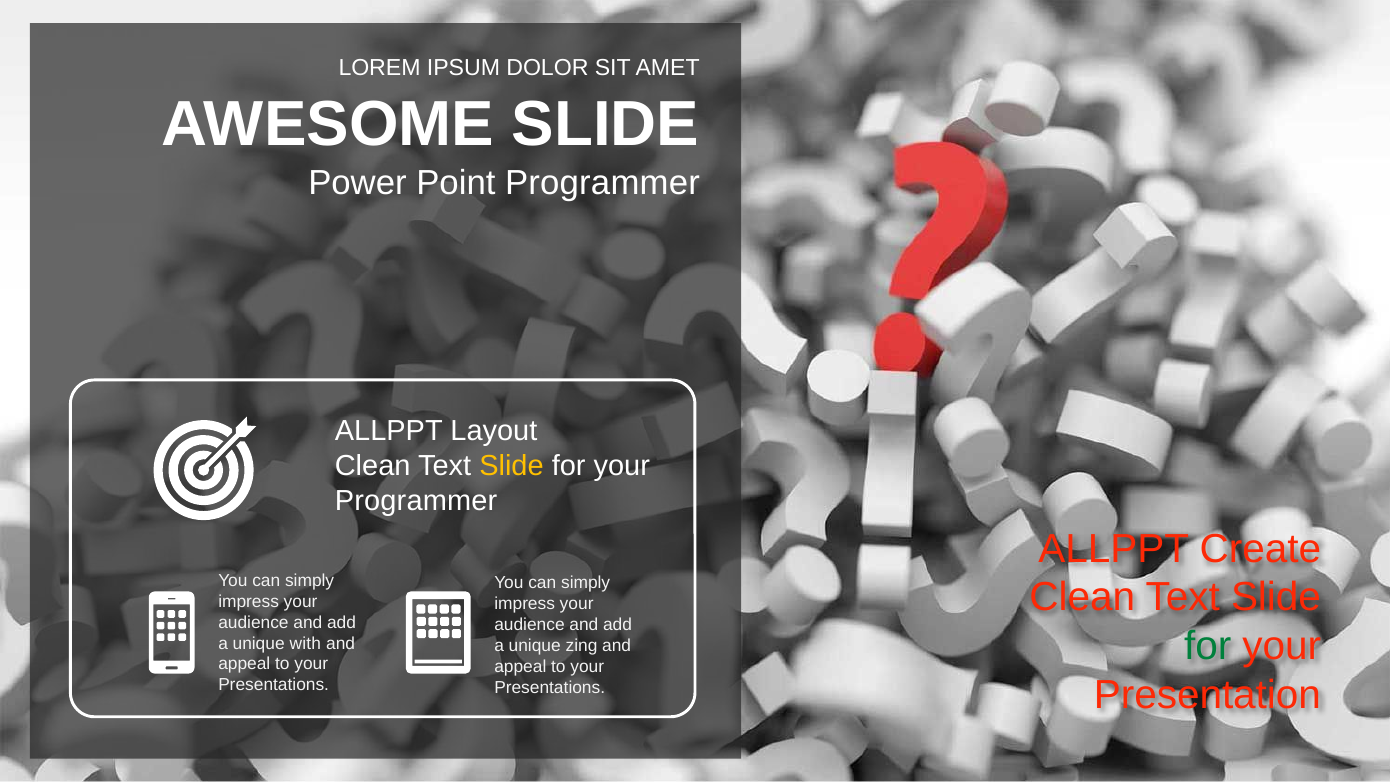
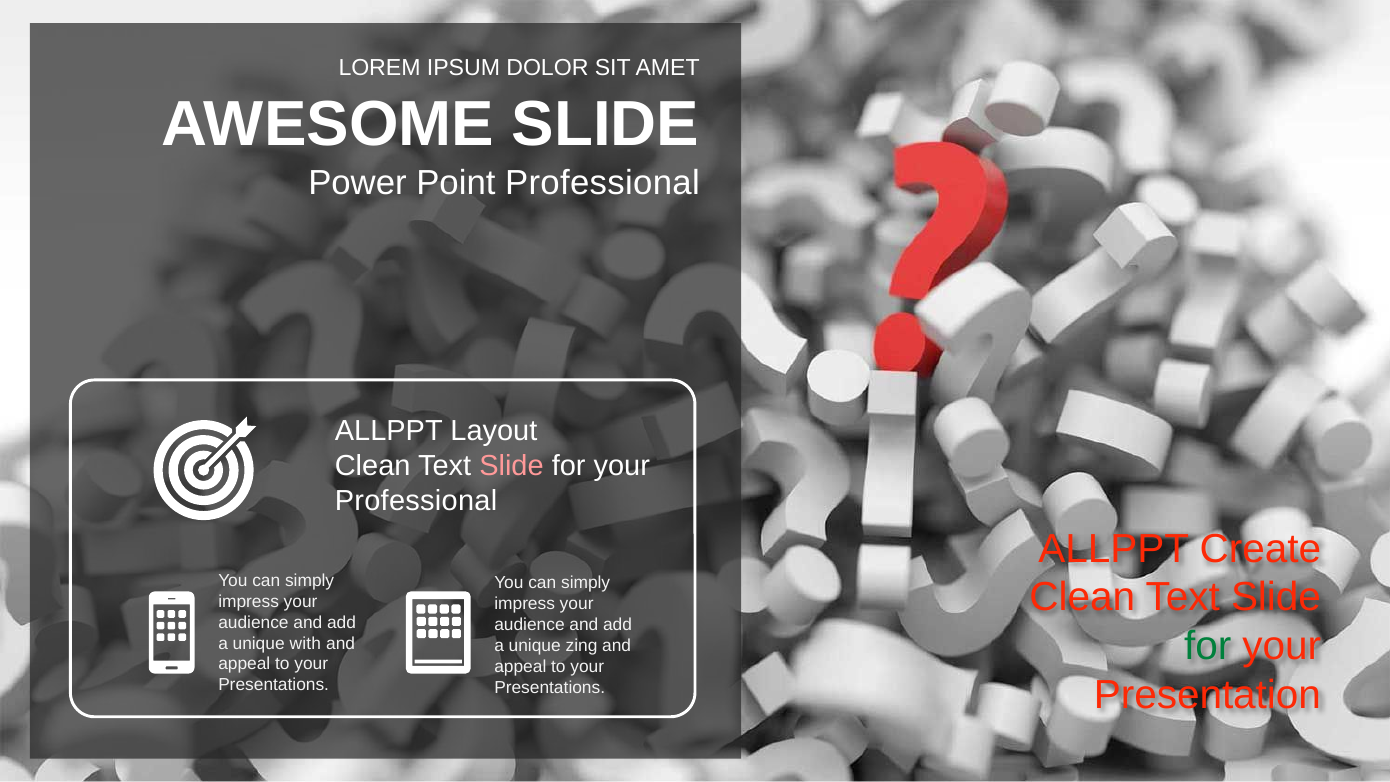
Point Programmer: Programmer -> Professional (602, 183)
Slide colour: yellow -> pink (511, 466)
Programmer: Programmer -> Professional (416, 501)
